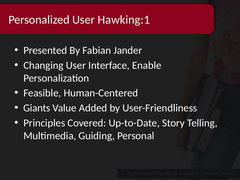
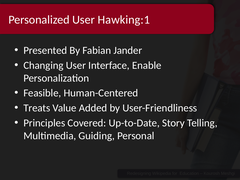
Giants: Giants -> Treats (37, 108)
